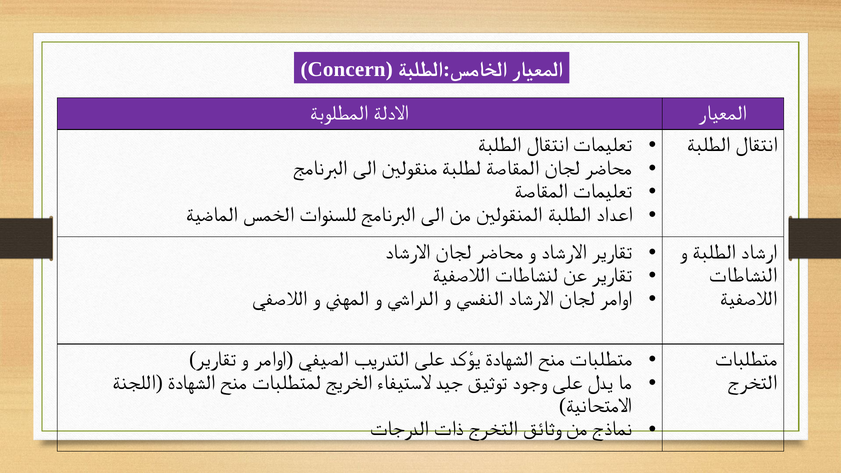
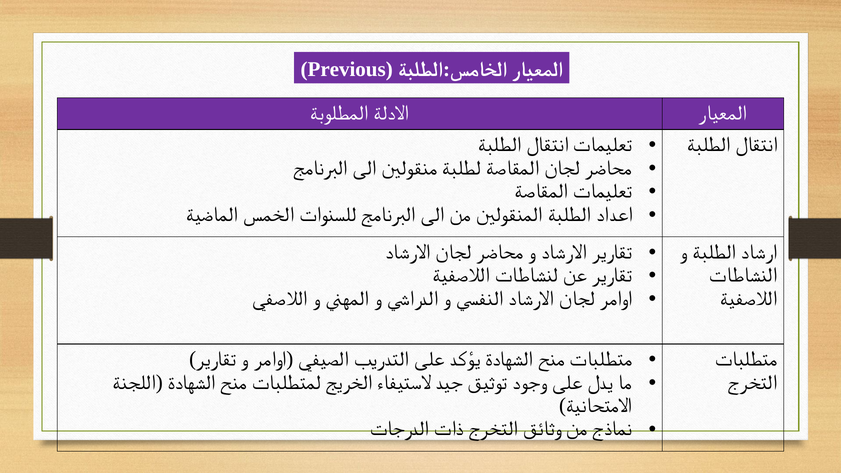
Concern: Concern -> Previous (347, 69)
